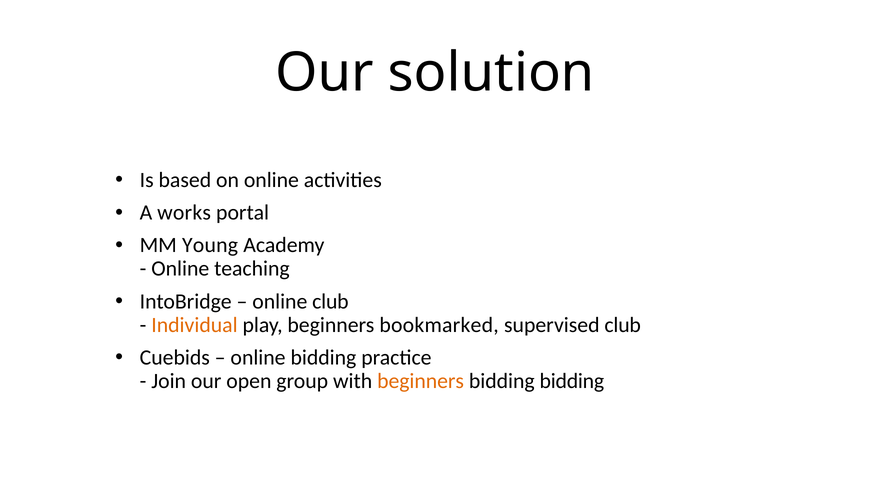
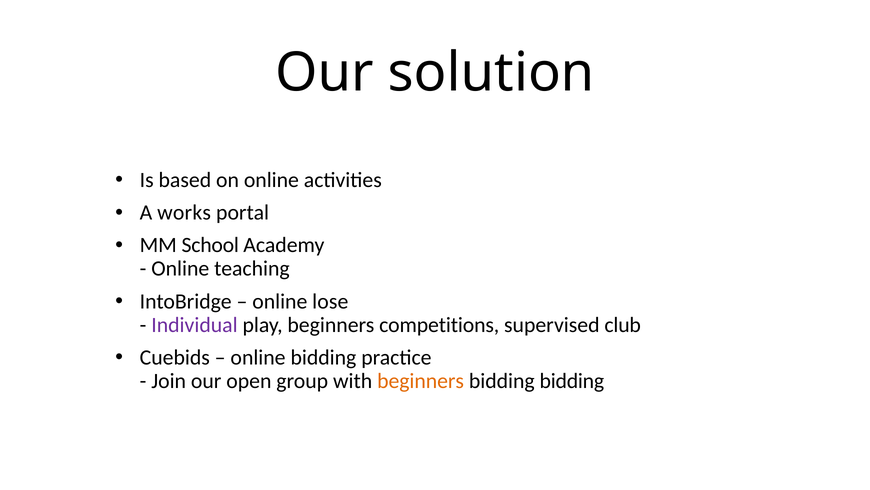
Young: Young -> School (210, 245)
online club: club -> lose (330, 301)
Individual colour: orange -> purple (194, 324)
bookmarked: bookmarked -> competitions (439, 324)
